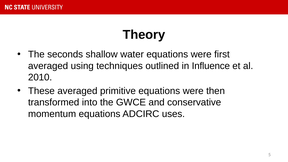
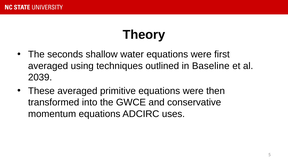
Influence: Influence -> Baseline (211, 66)
2010: 2010 -> 2039 (40, 77)
